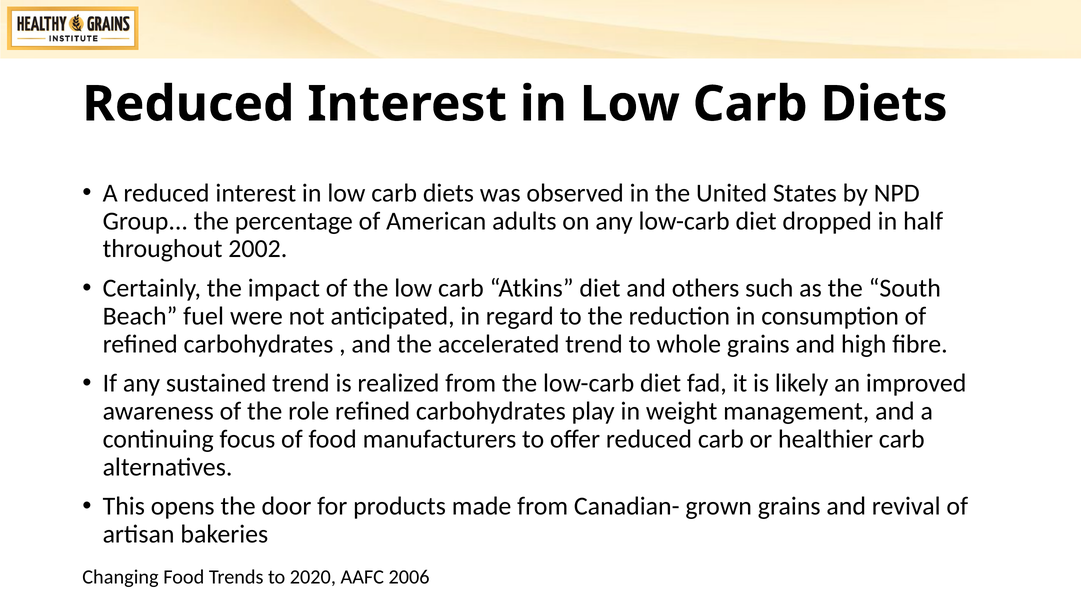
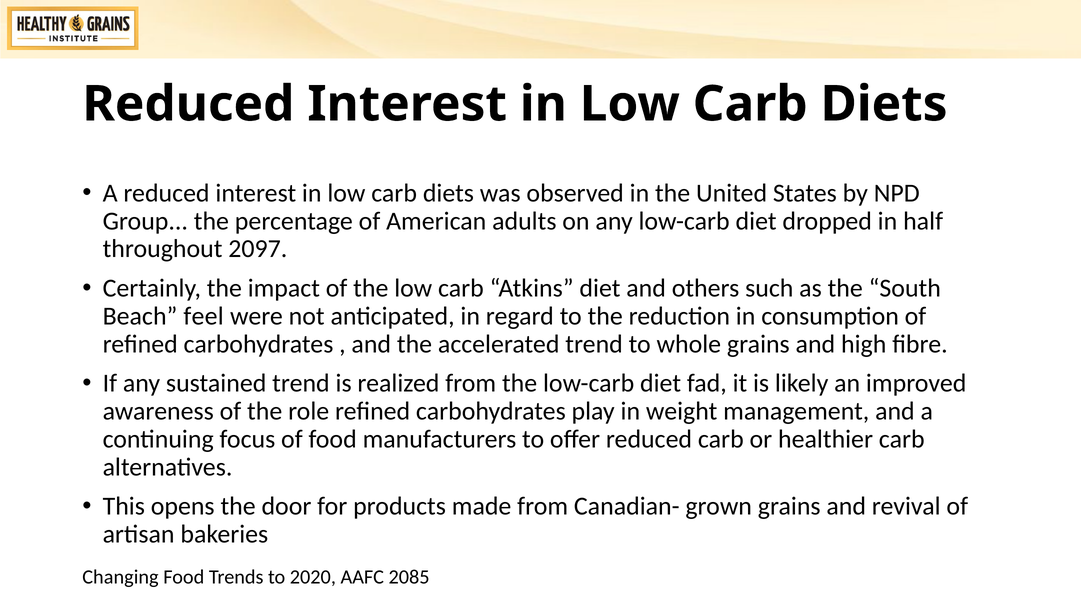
2002: 2002 -> 2097 (258, 249)
fuel: fuel -> feel (204, 316)
2006: 2006 -> 2085 (409, 577)
